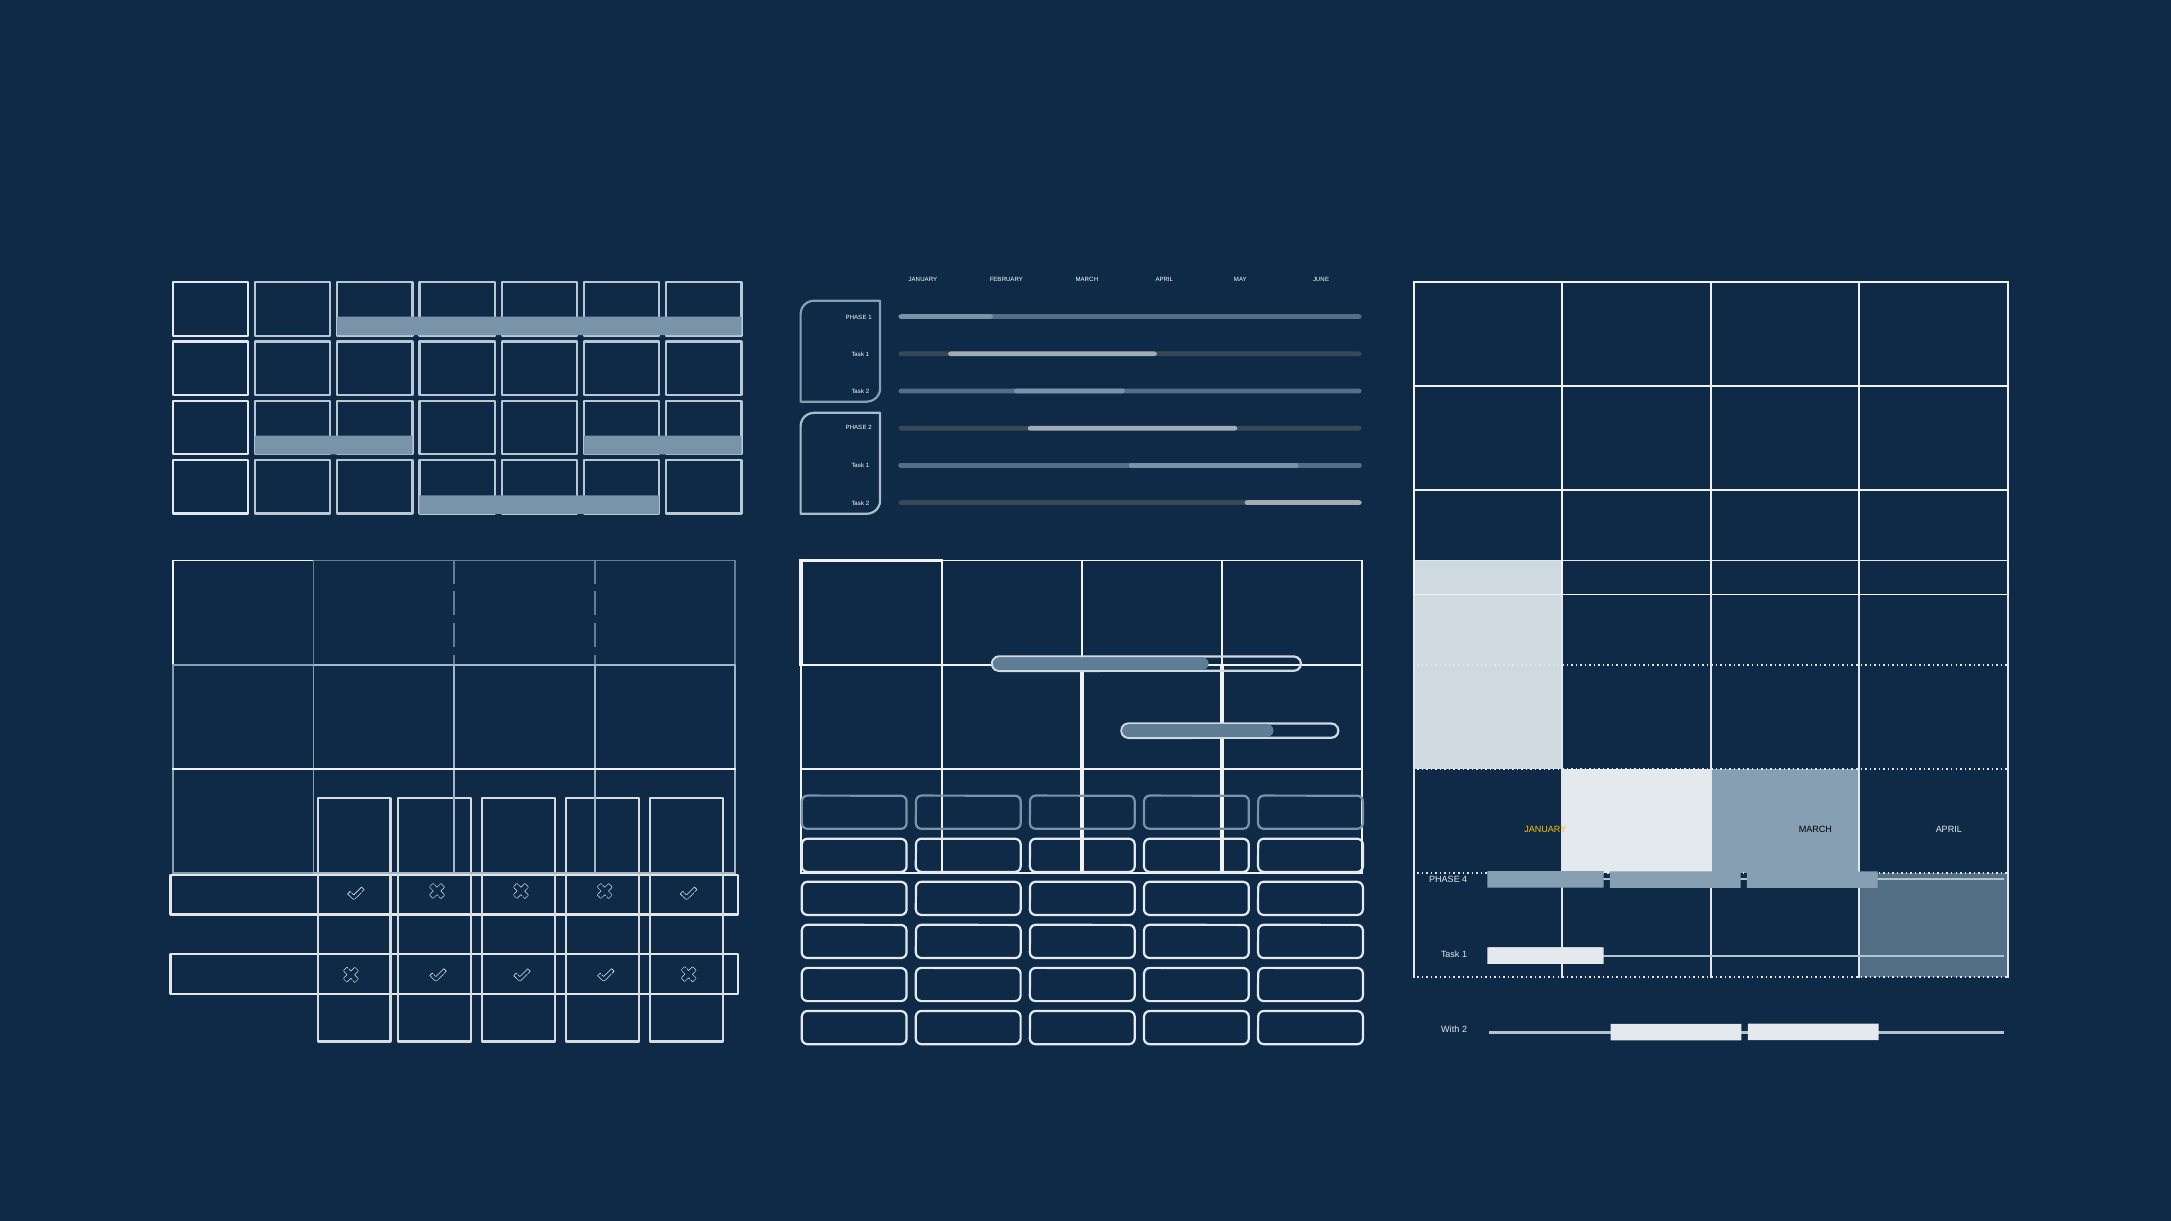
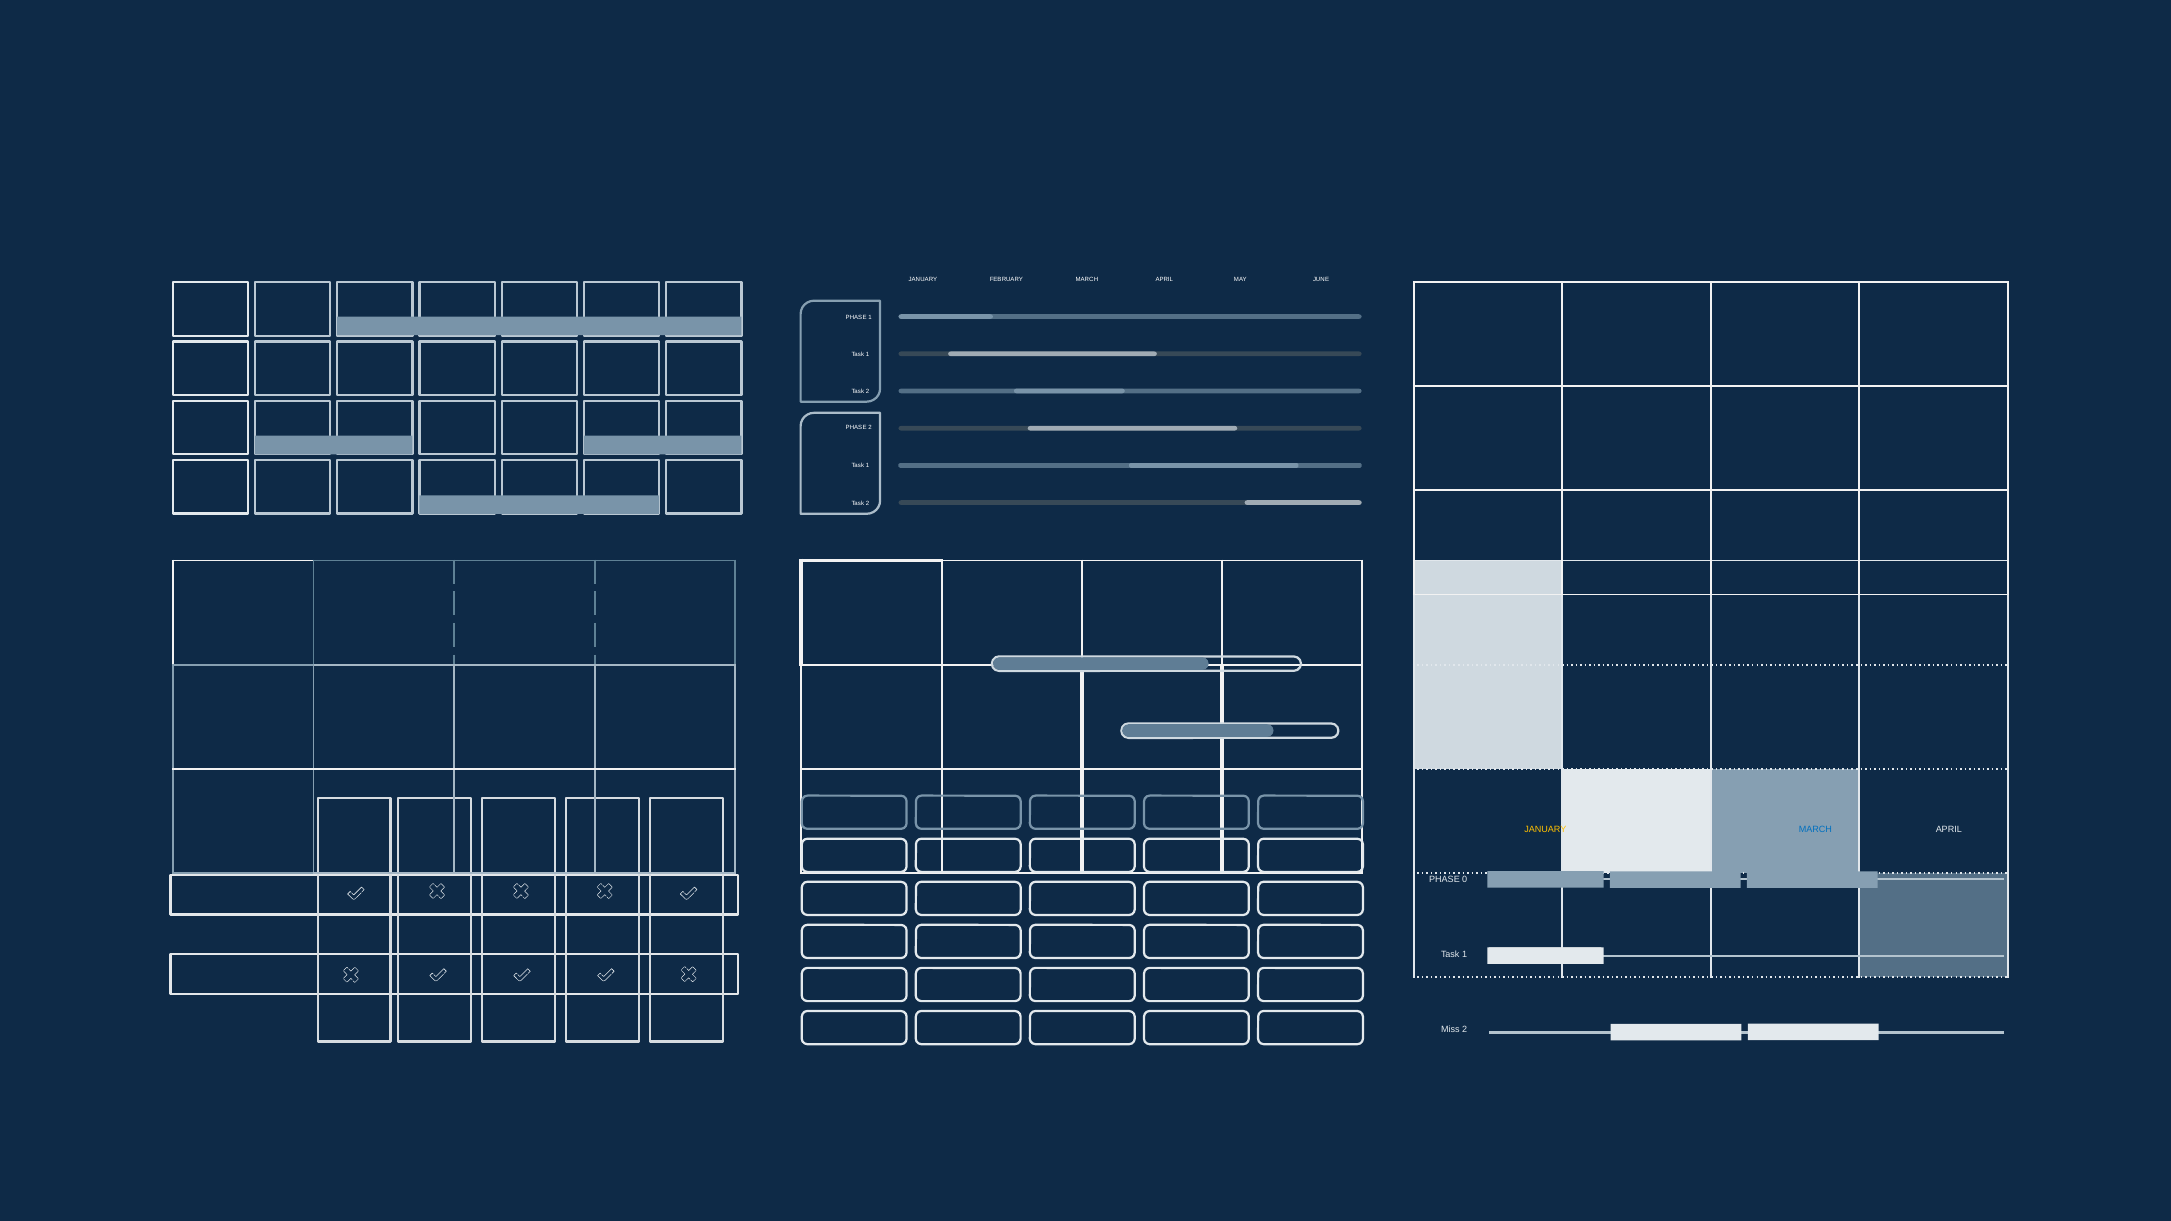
MARCH colour: black -> blue (1815, 830)
4: 4 -> 0 (1465, 880)
With: With -> Miss (1450, 1030)
